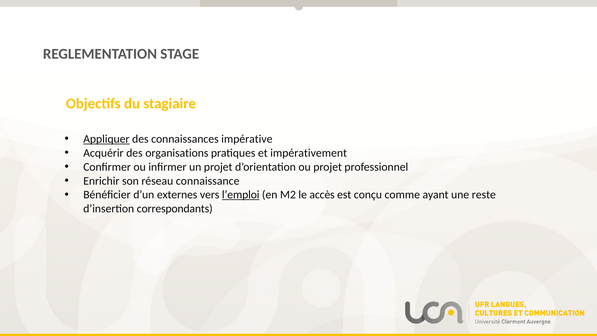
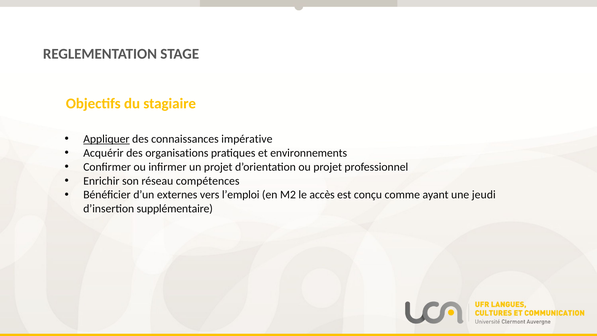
impérativement: impérativement -> environnements (309, 153)
connaissance: connaissance -> compétences (208, 181)
l’emploi underline: present -> none (241, 195)
reste: reste -> jeudi (484, 195)
correspondants: correspondants -> supplémentaire (175, 209)
